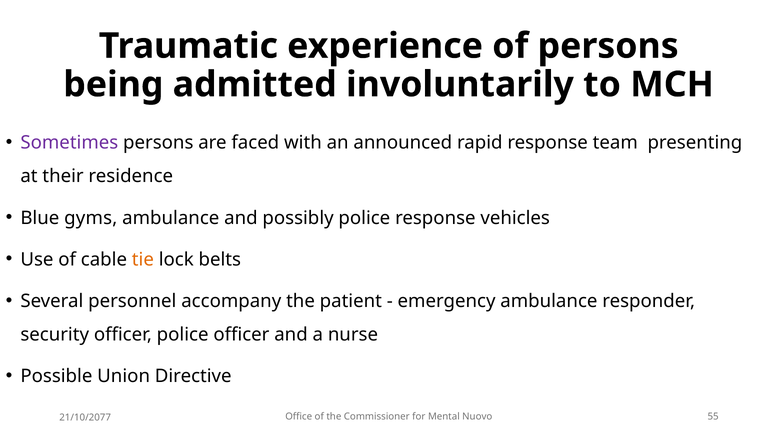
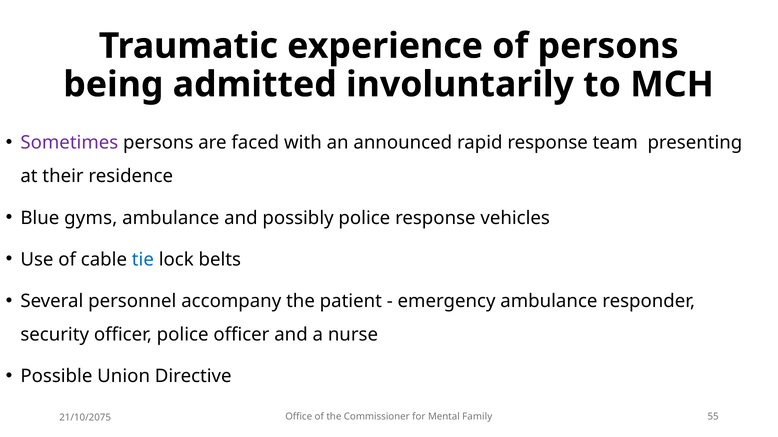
tie colour: orange -> blue (143, 260)
Nuovo: Nuovo -> Family (477, 417)
21/10/2077: 21/10/2077 -> 21/10/2075 (85, 418)
